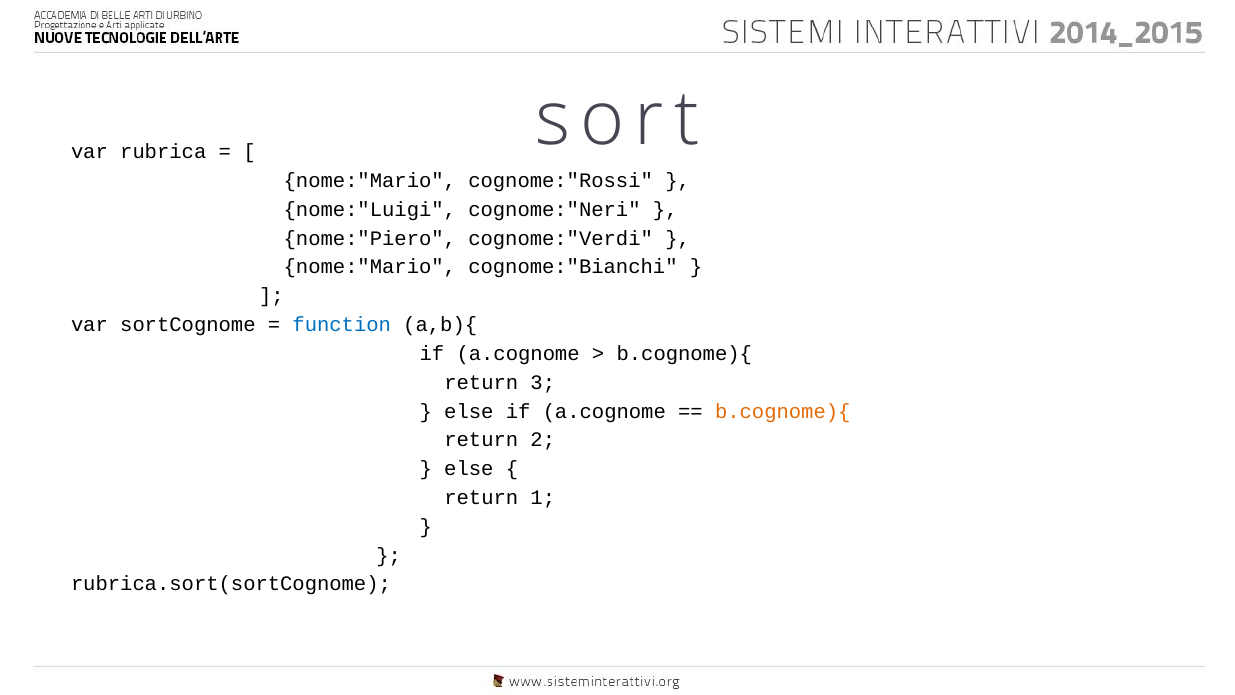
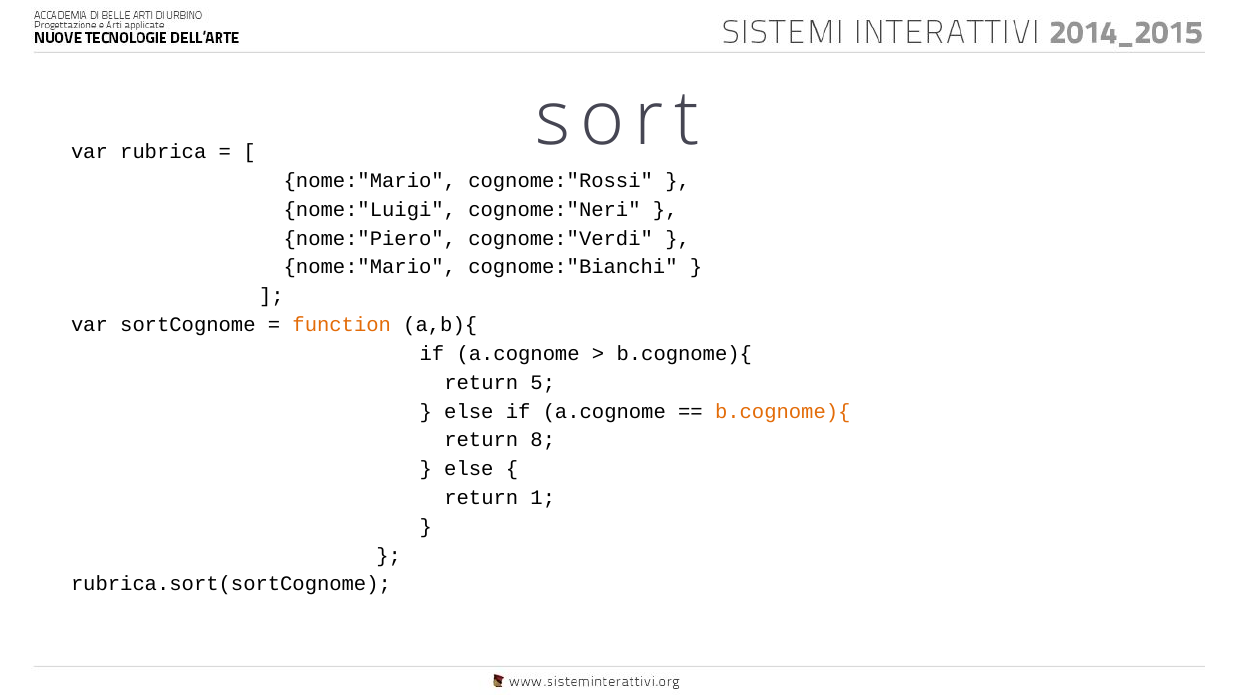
function colour: blue -> orange (342, 325)
3: 3 -> 5 (543, 382)
2: 2 -> 8 (543, 440)
